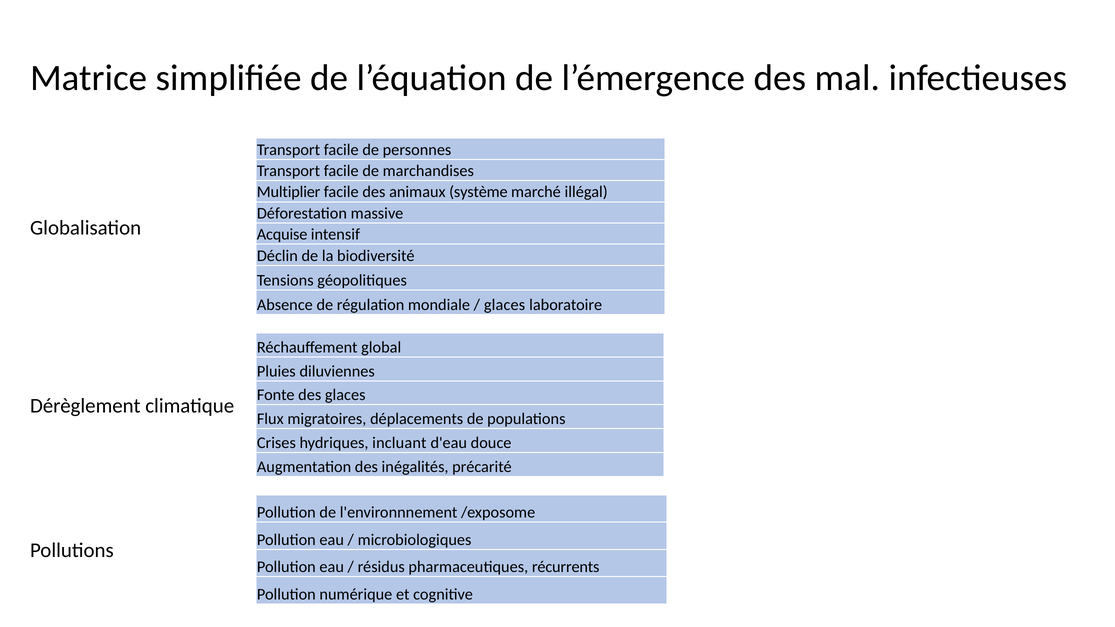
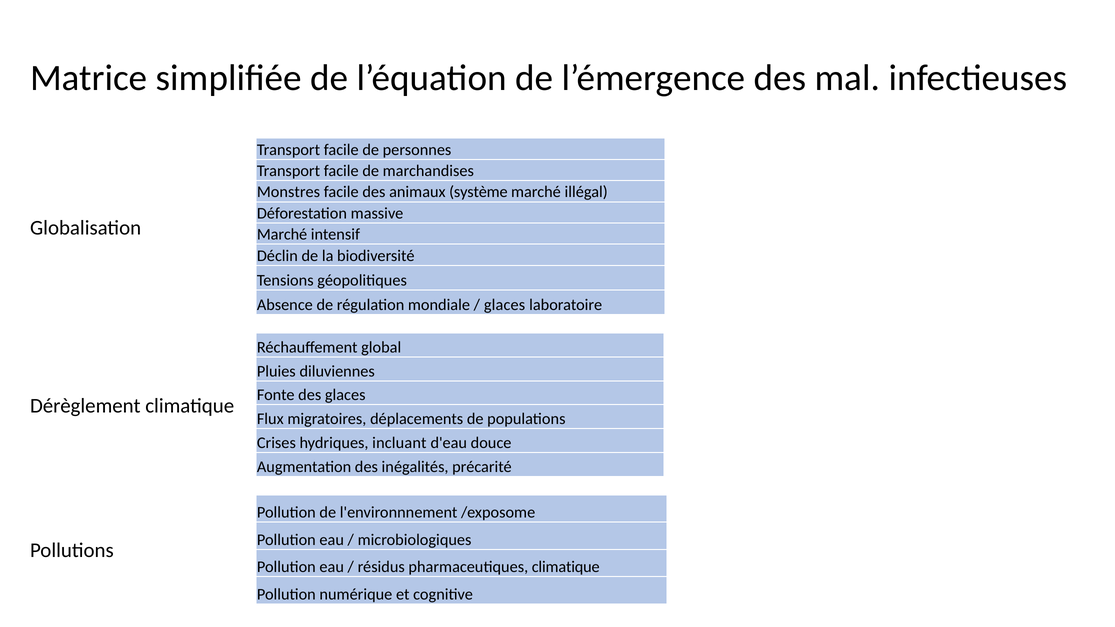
Multiplier: Multiplier -> Monstres (289, 192)
Acquise: Acquise -> Marché (282, 235)
pharmaceutiques récurrents: récurrents -> climatique (566, 567)
